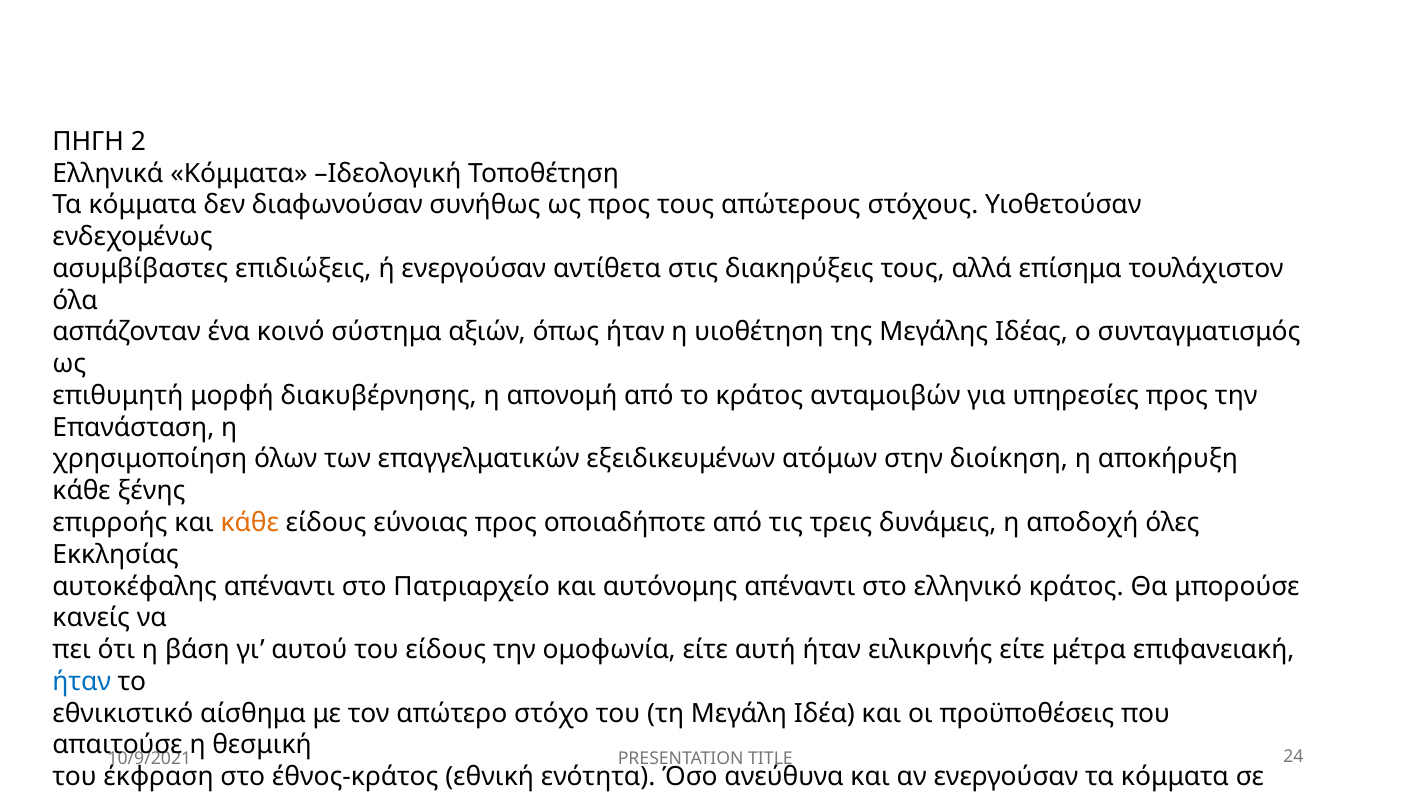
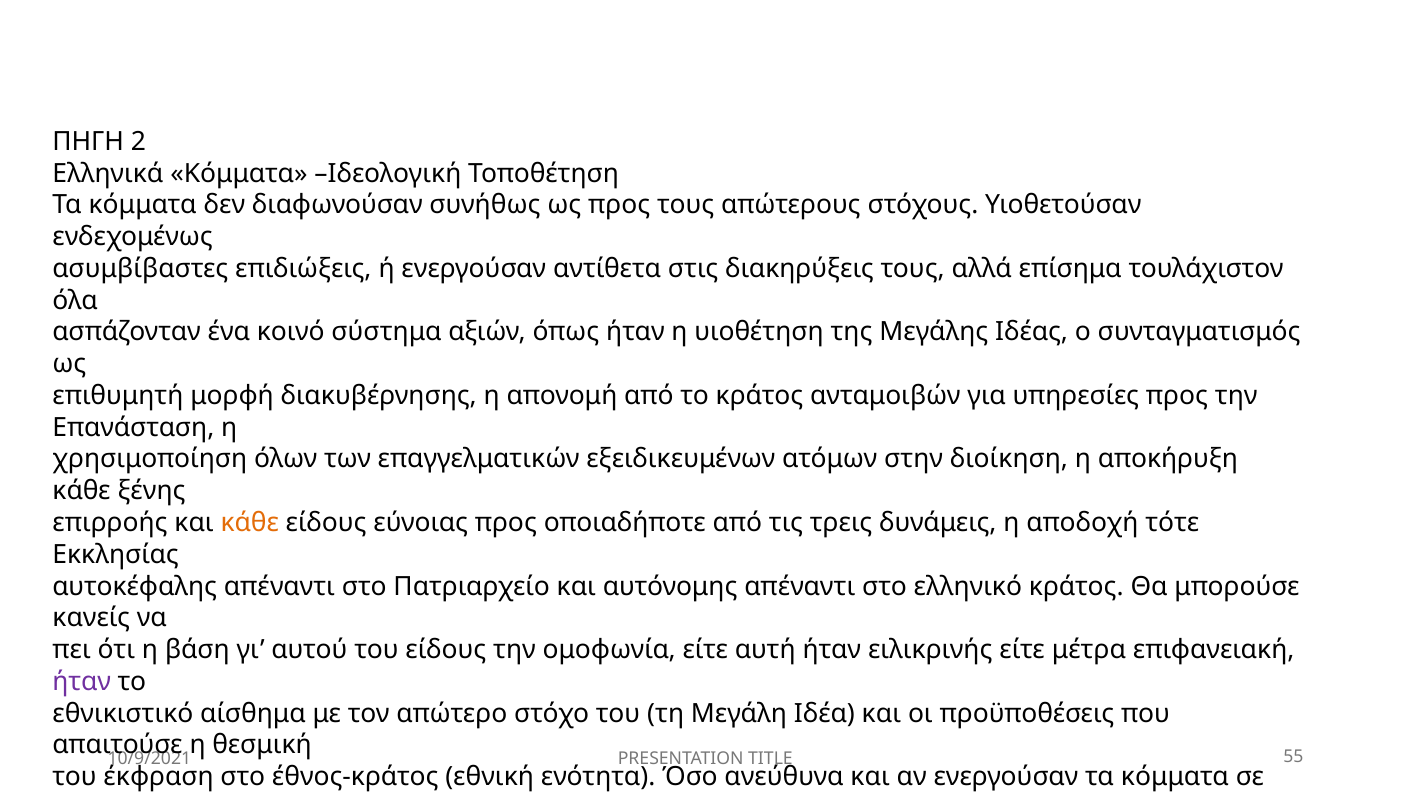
όλες: όλες -> τότε (1172, 523)
ήταν colour: blue -> purple (82, 681)
24: 24 -> 55 (1293, 757)
